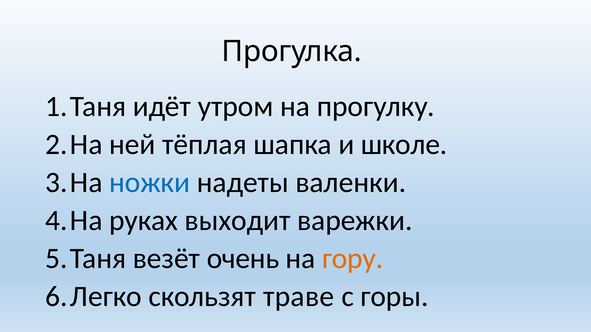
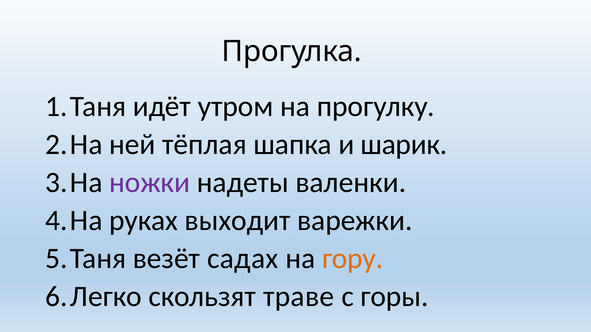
школе: школе -> шарик (404, 145)
ножки colour: blue -> purple (150, 183)
очень: очень -> садах (243, 259)
